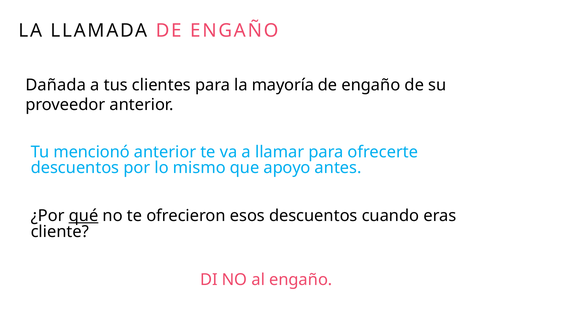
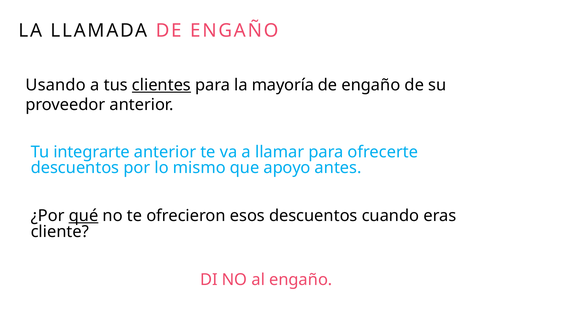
Dañada: Dañada -> Usando (56, 85)
clientes underline: none -> present (161, 85)
mencionó: mencionó -> integrarte (92, 152)
